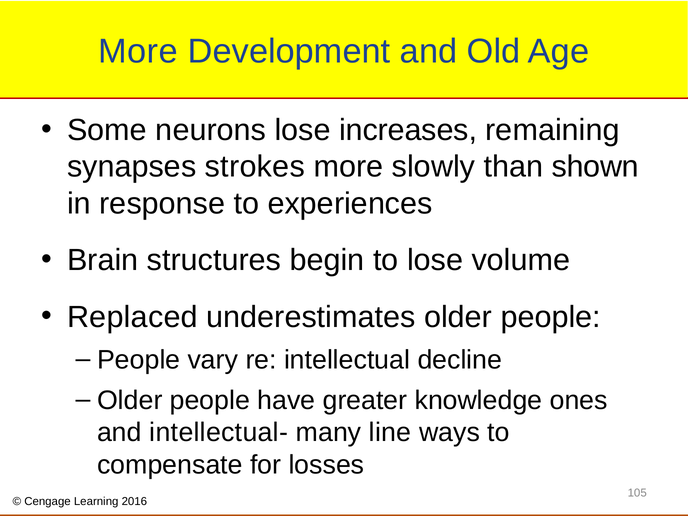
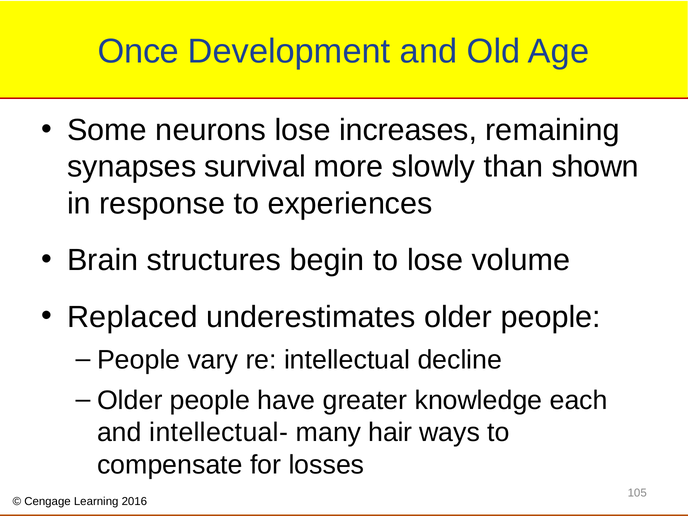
More: More -> Once (138, 52)
strokes: strokes -> survival (255, 167)
ones: ones -> each (579, 401)
line: line -> hair (390, 433)
